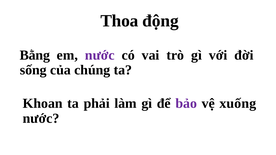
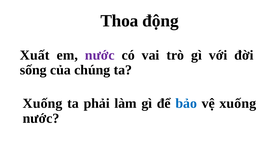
Bằng: Bằng -> Xuất (35, 55)
Khoan: Khoan -> Xuống (43, 104)
bảo colour: purple -> blue (186, 104)
